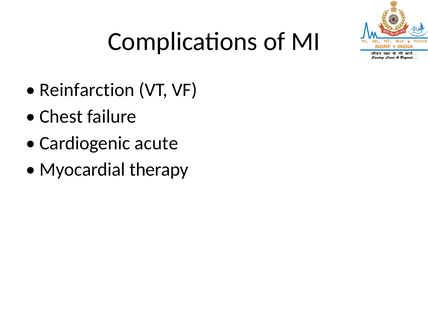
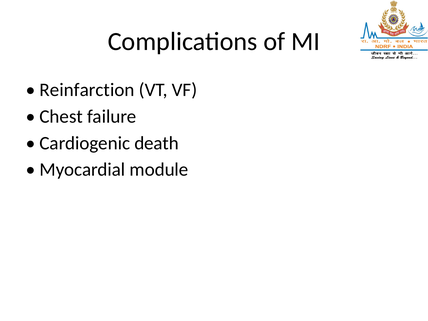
acute: acute -> death (157, 143)
therapy: therapy -> module (159, 170)
